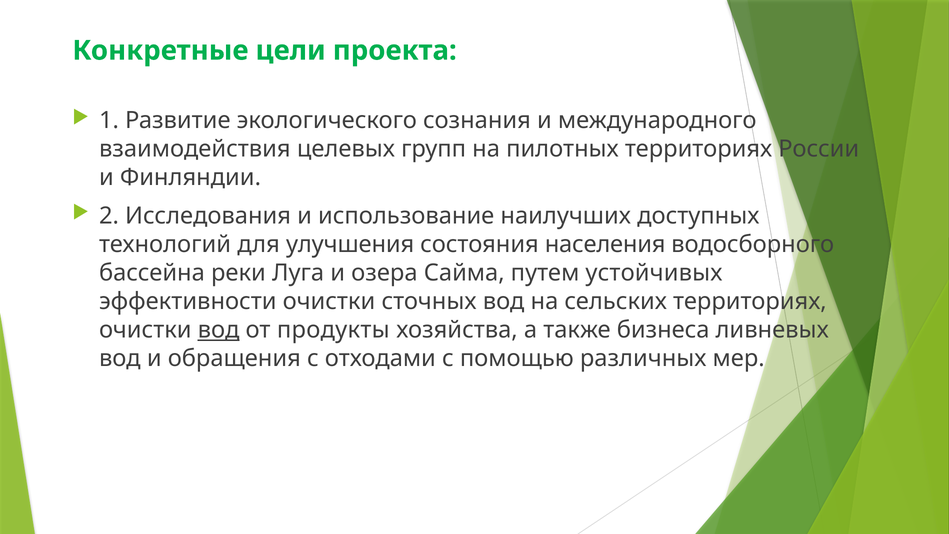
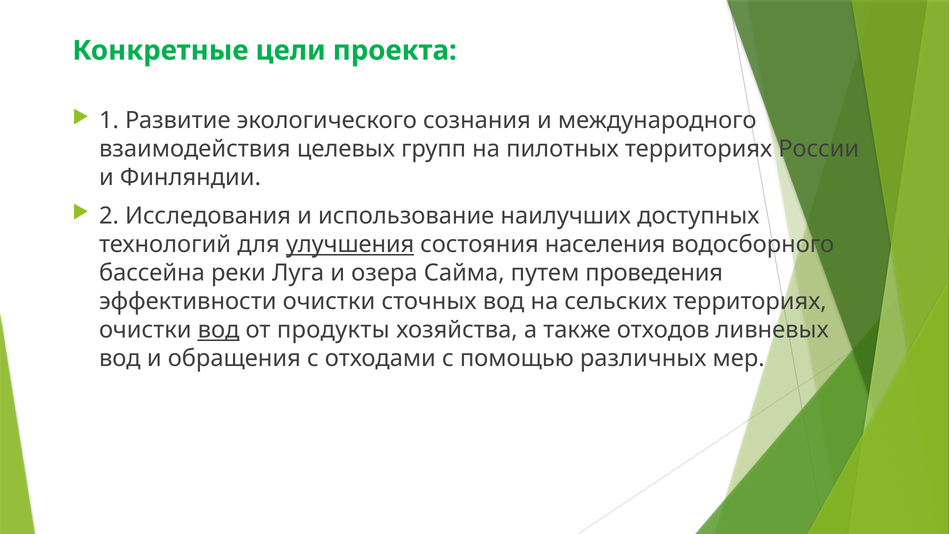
улучшения underline: none -> present (350, 244)
устойчивых: устойчивых -> проведения (654, 273)
бизнеса: бизнеса -> отходов (663, 330)
